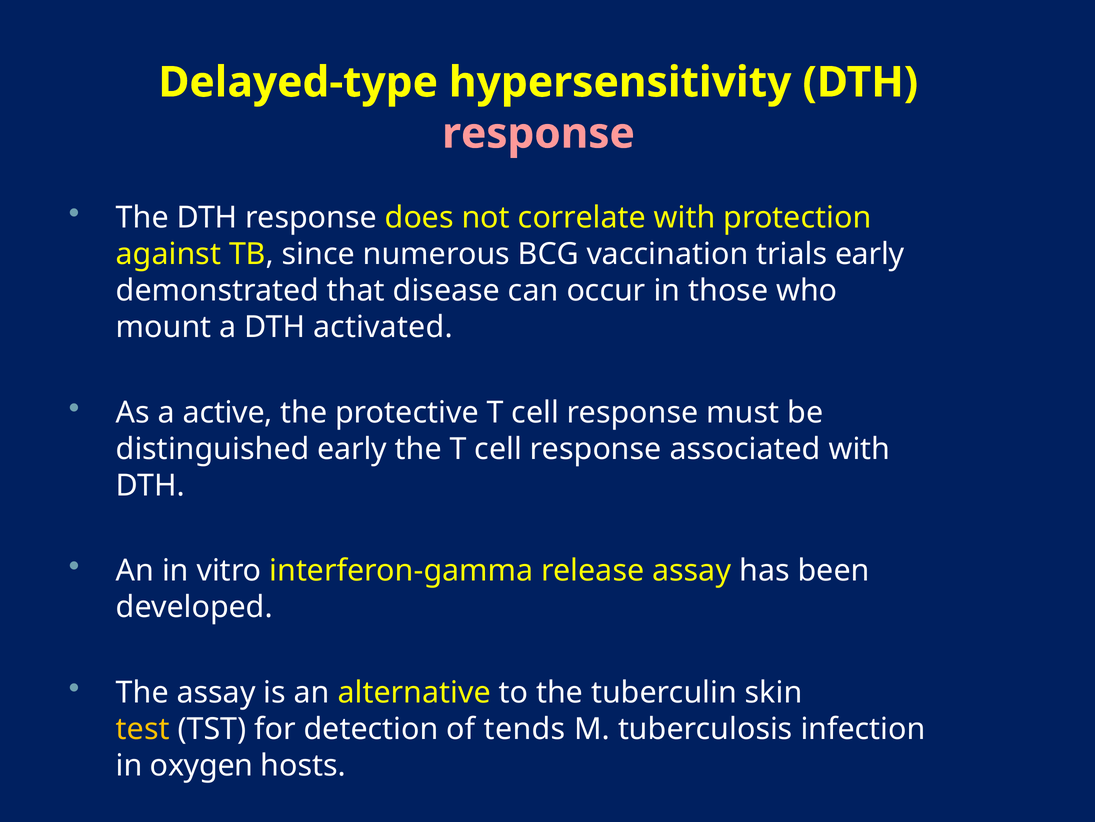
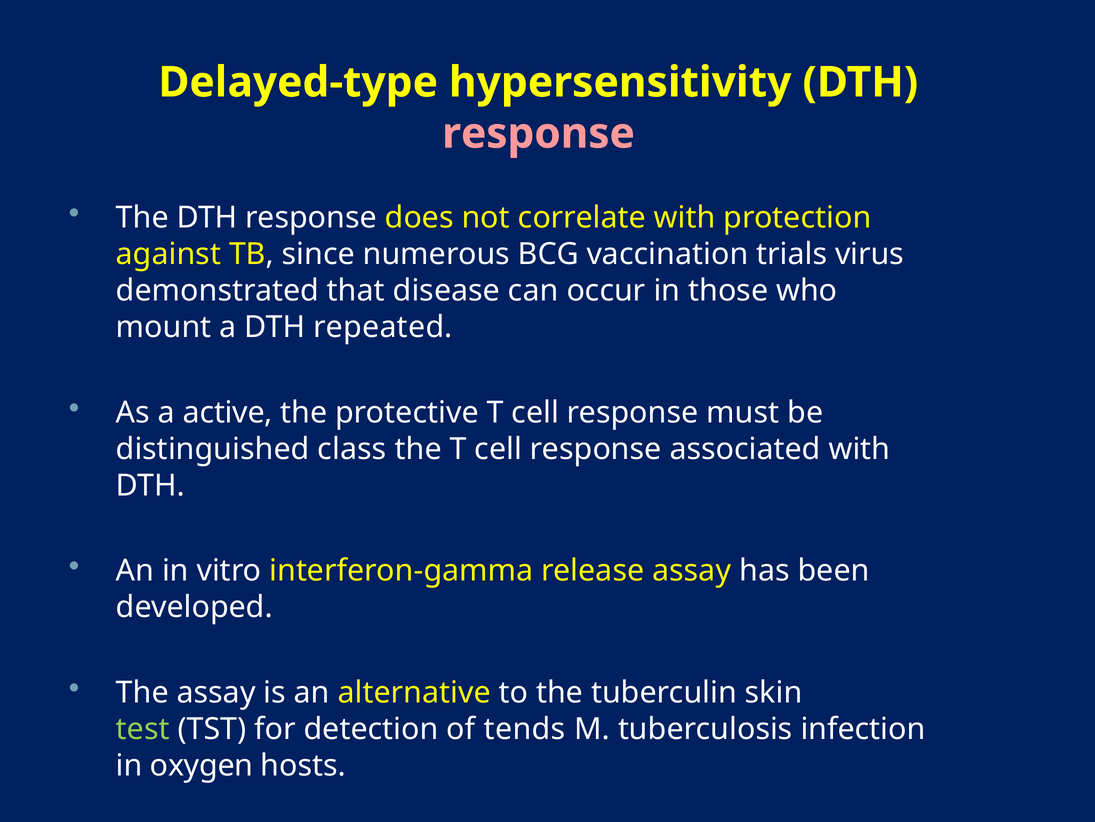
trials early: early -> virus (870, 254)
activated: activated -> repeated (383, 327)
distinguished early: early -> class (352, 449)
test colour: yellow -> light green (143, 729)
